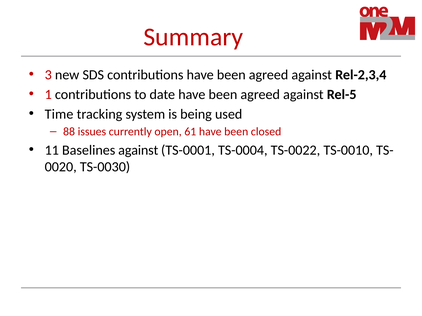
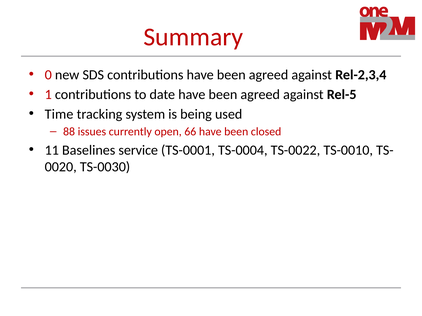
3: 3 -> 0 (48, 75)
61: 61 -> 66 (190, 132)
Baselines against: against -> service (138, 150)
